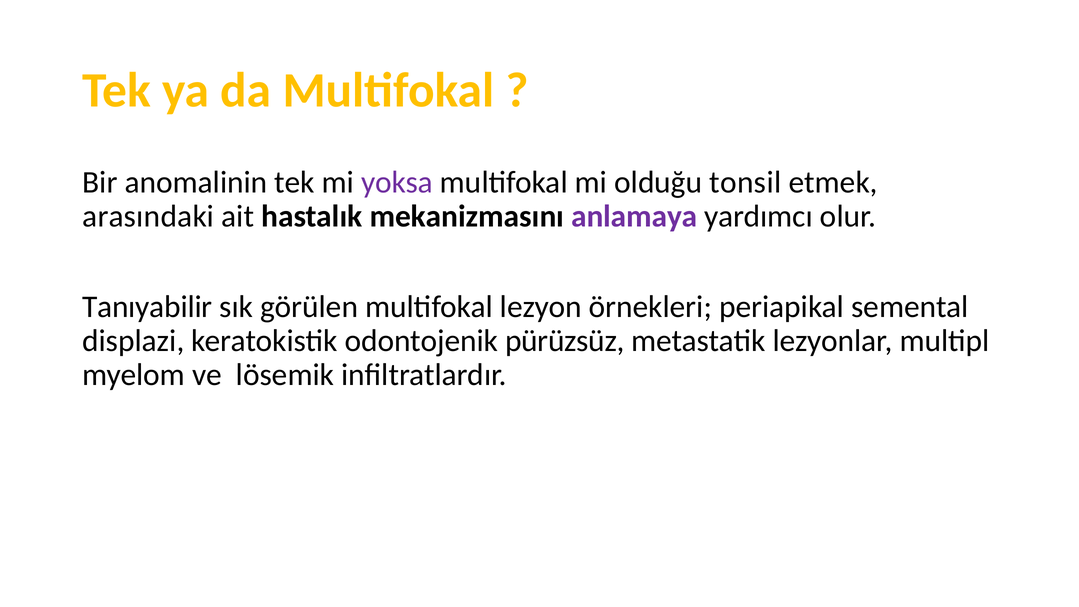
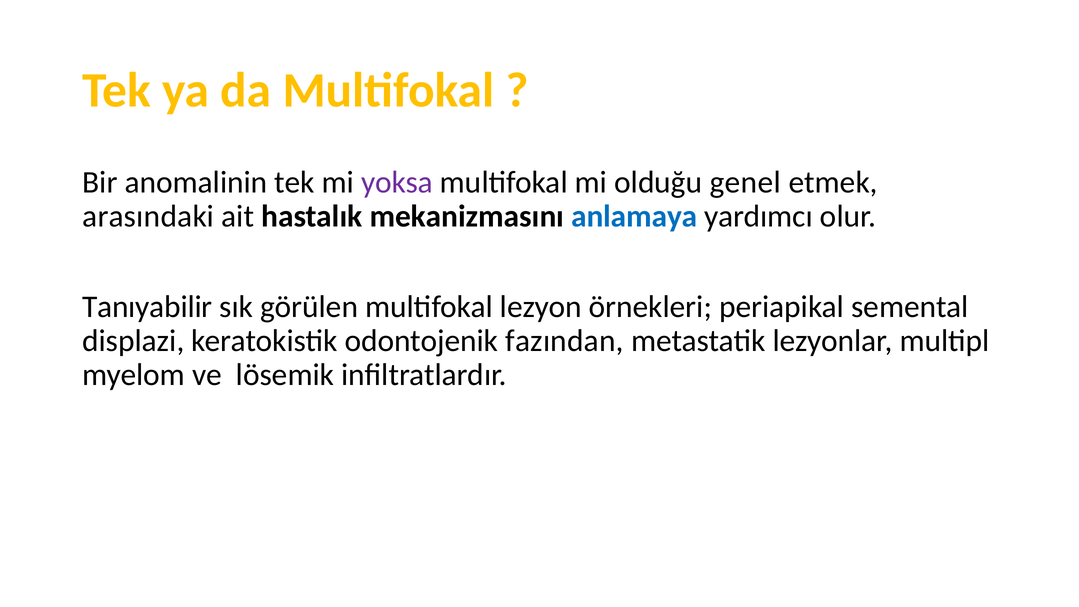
tonsil: tonsil -> genel (745, 182)
anlamaya colour: purple -> blue (634, 216)
pürüzsüz: pürüzsüz -> fazından (565, 341)
